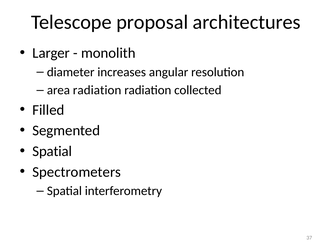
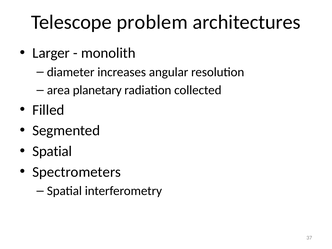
proposal: proposal -> problem (152, 22)
area radiation: radiation -> planetary (97, 90)
